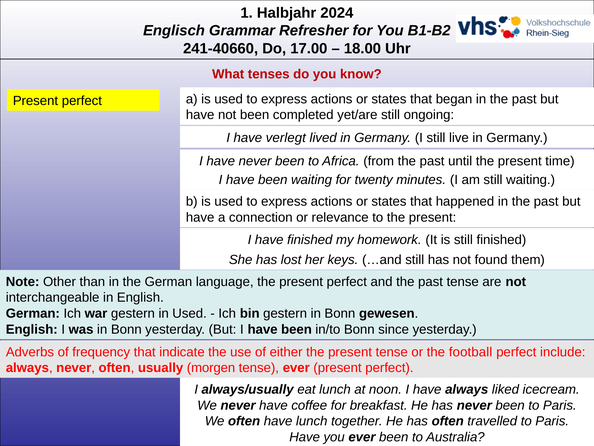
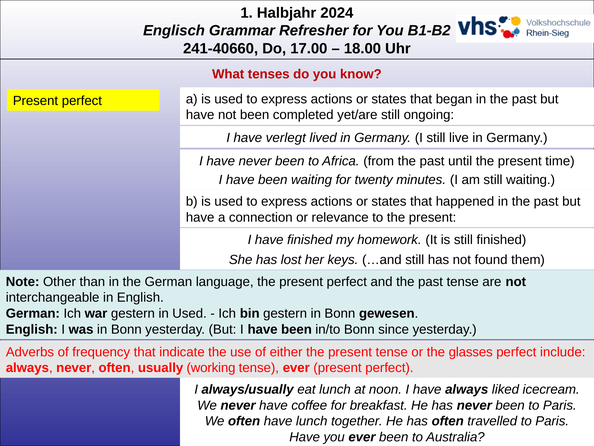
football: football -> glasses (471, 352)
morgen: morgen -> working (211, 367)
